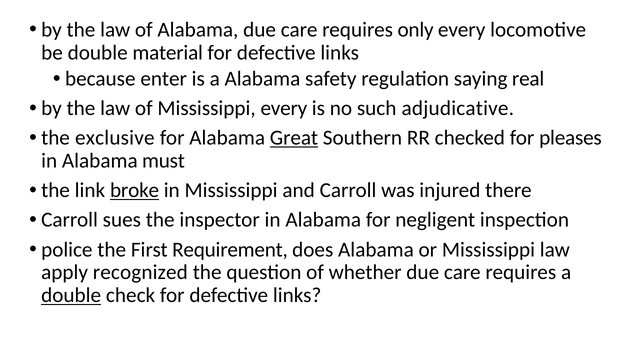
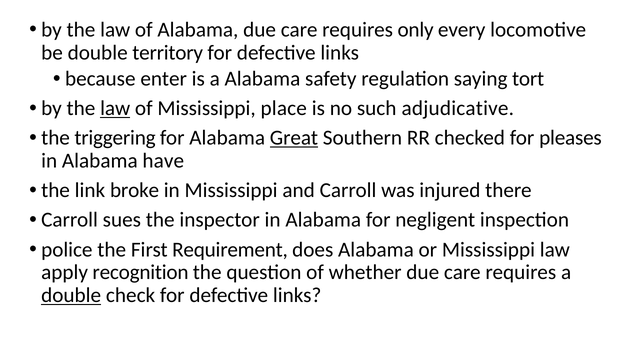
material: material -> territory (168, 53)
real: real -> tort (528, 79)
law underline: none -> present (115, 108)
Mississippi every: every -> place (284, 108)
exclusive: exclusive -> triggering (115, 138)
must: must -> have (163, 161)
broke underline: present -> none (135, 190)
recognized: recognized -> recognition (141, 272)
